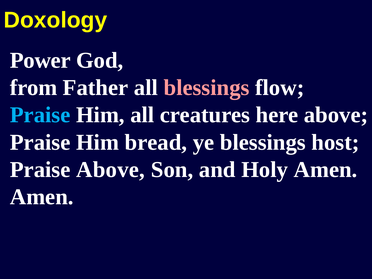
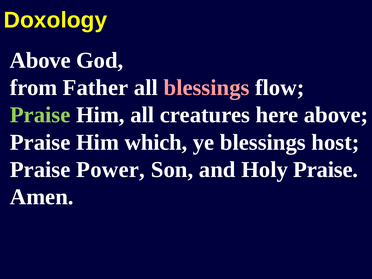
Power: Power -> Above (40, 60)
Praise colour: light blue -> light green (40, 115)
bread: bread -> which (156, 142)
Praise Above: Above -> Power (111, 170)
Holy Amen: Amen -> Praise (326, 170)
